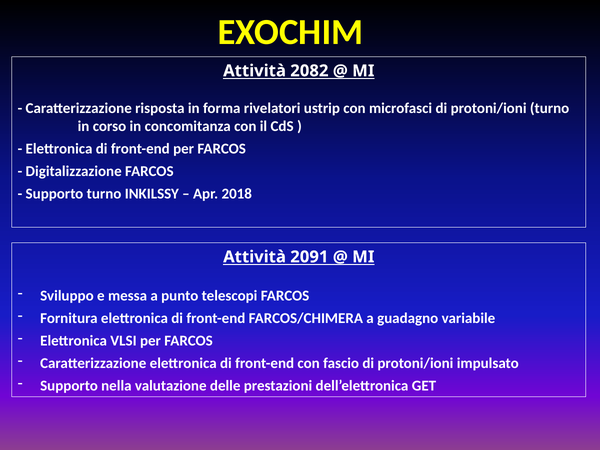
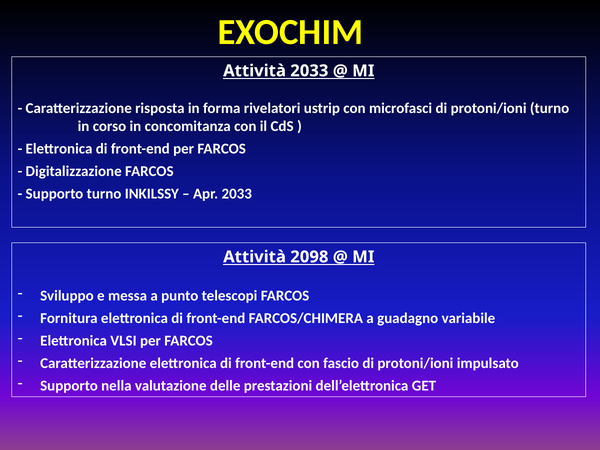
Attività 2082: 2082 -> 2033 (309, 71)
Apr 2018: 2018 -> 2033 (237, 194)
2091: 2091 -> 2098 (309, 257)
